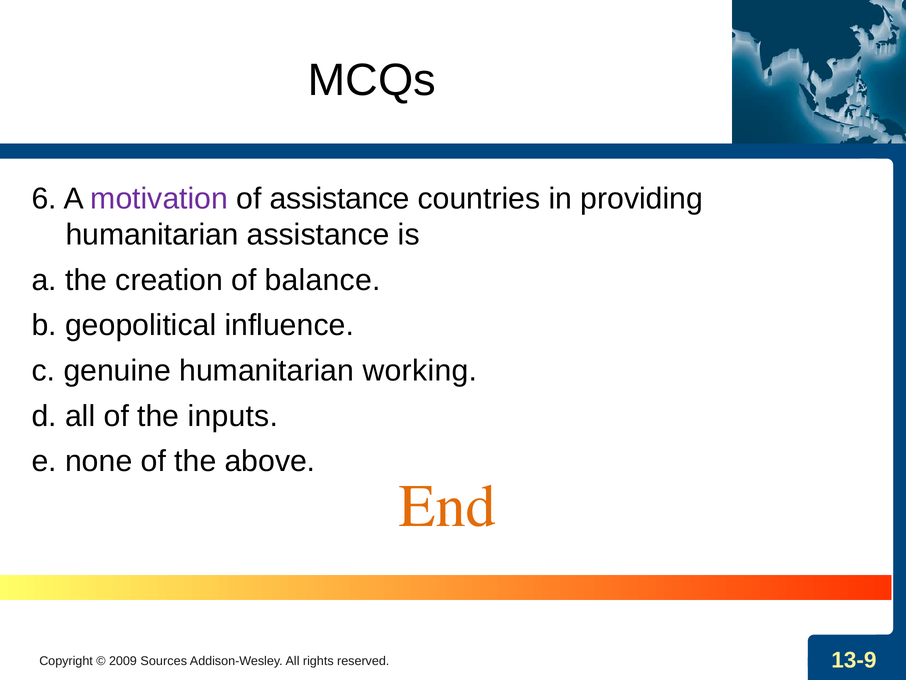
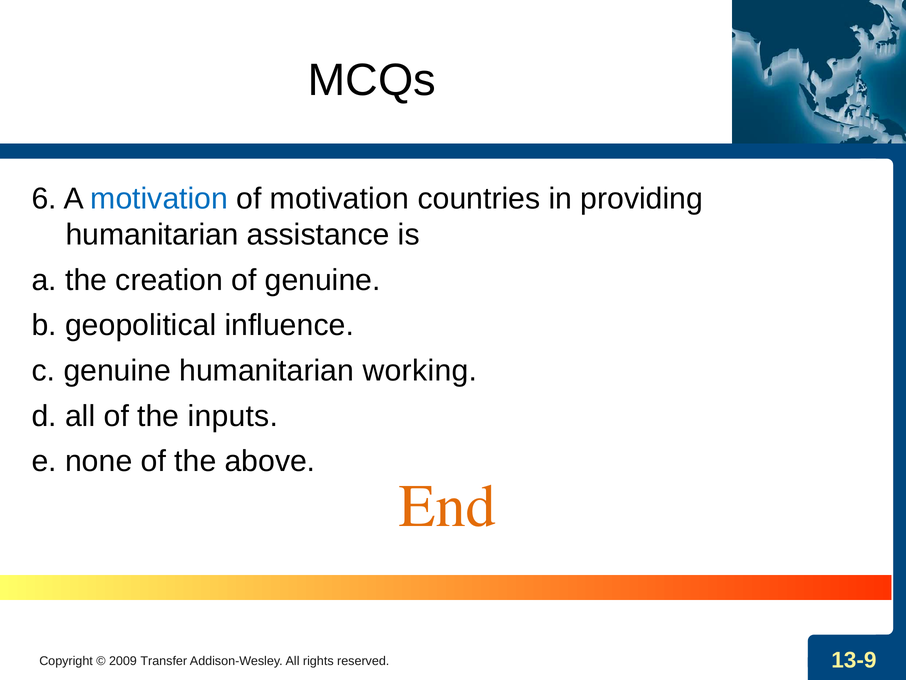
motivation colour: purple -> blue (159, 198)
of assistance: assistance -> motivation (340, 198)
of balance: balance -> genuine (323, 280)
Sources: Sources -> Transfer (164, 661)
